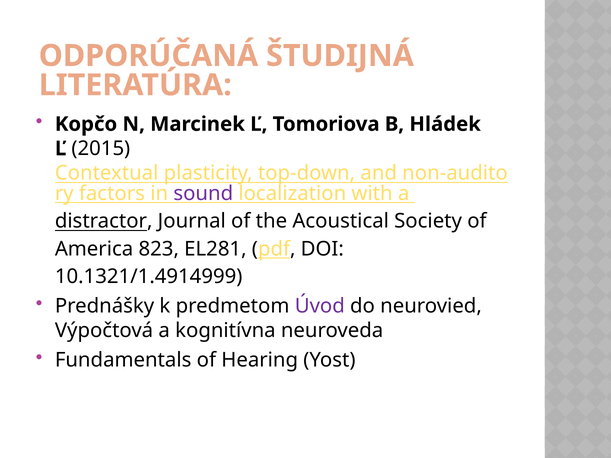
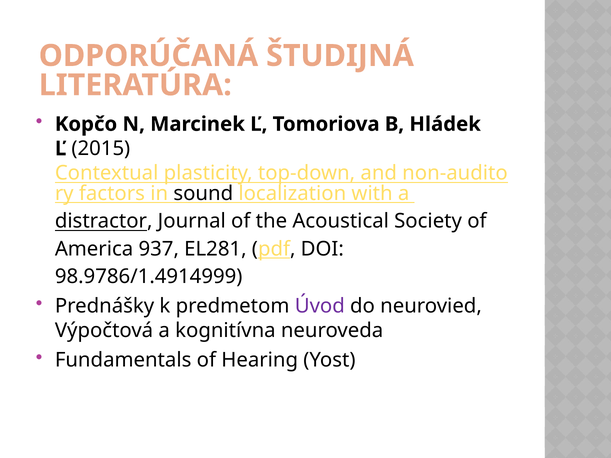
sound colour: purple -> black (203, 193)
823: 823 -> 937 (159, 249)
10.1321/1.4914999: 10.1321/1.4914999 -> 98.9786/1.4914999 (149, 277)
